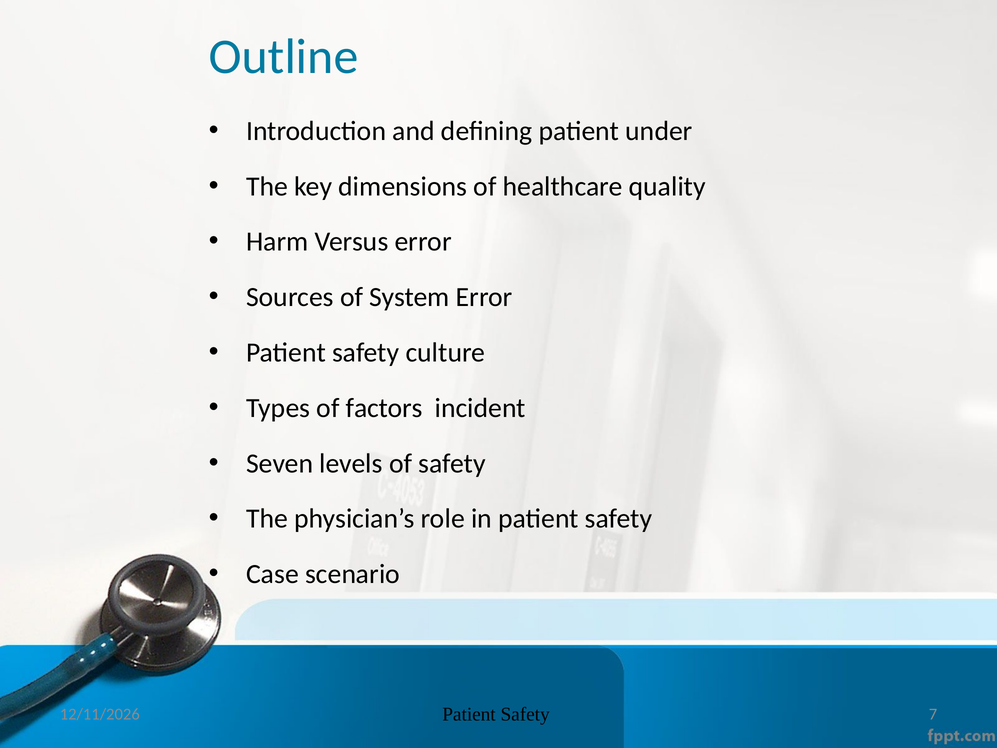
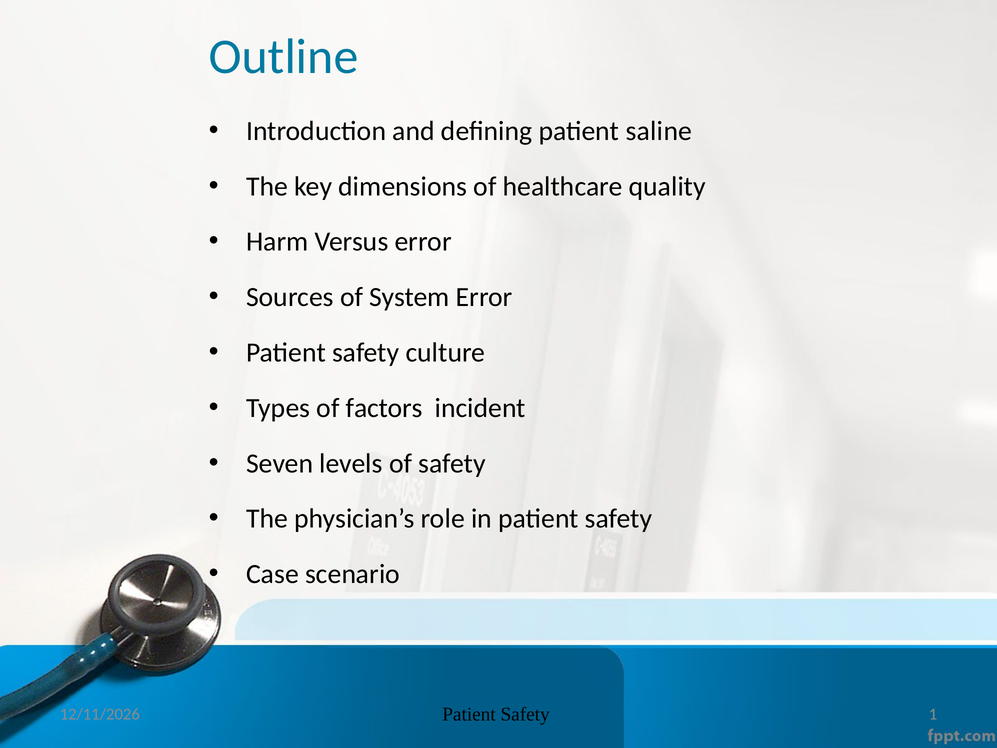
under: under -> saline (659, 131)
7: 7 -> 1 (933, 714)
